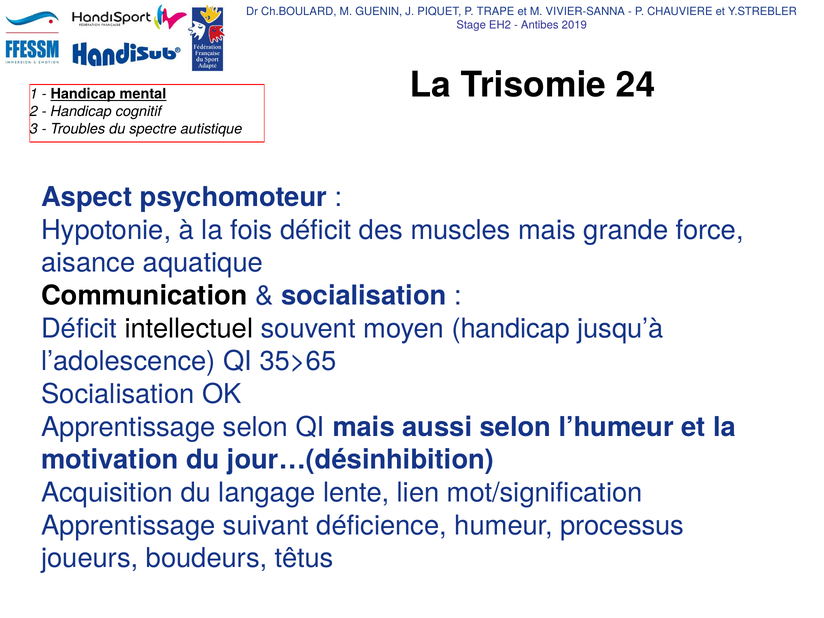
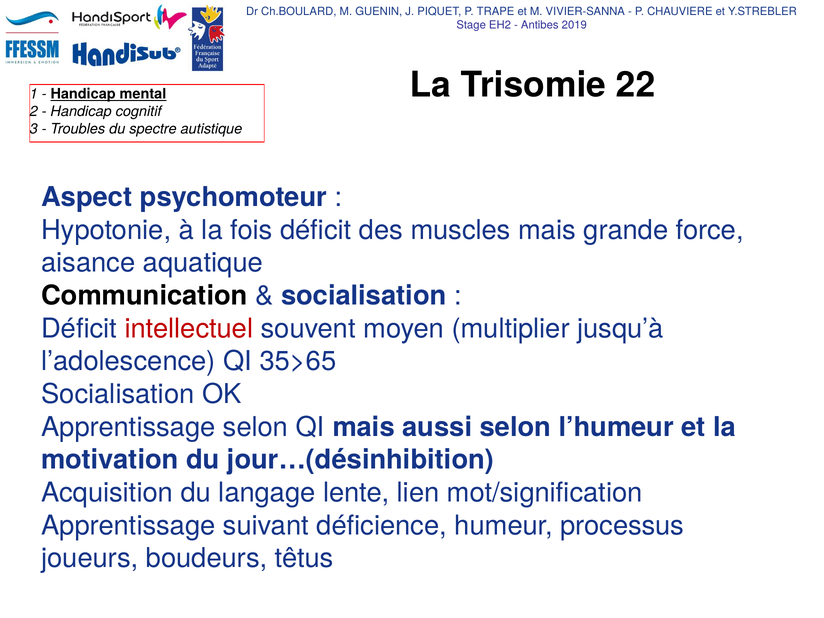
24: 24 -> 22 (636, 85)
intellectuel colour: black -> red (189, 329)
moyen handicap: handicap -> multiplier (511, 329)
